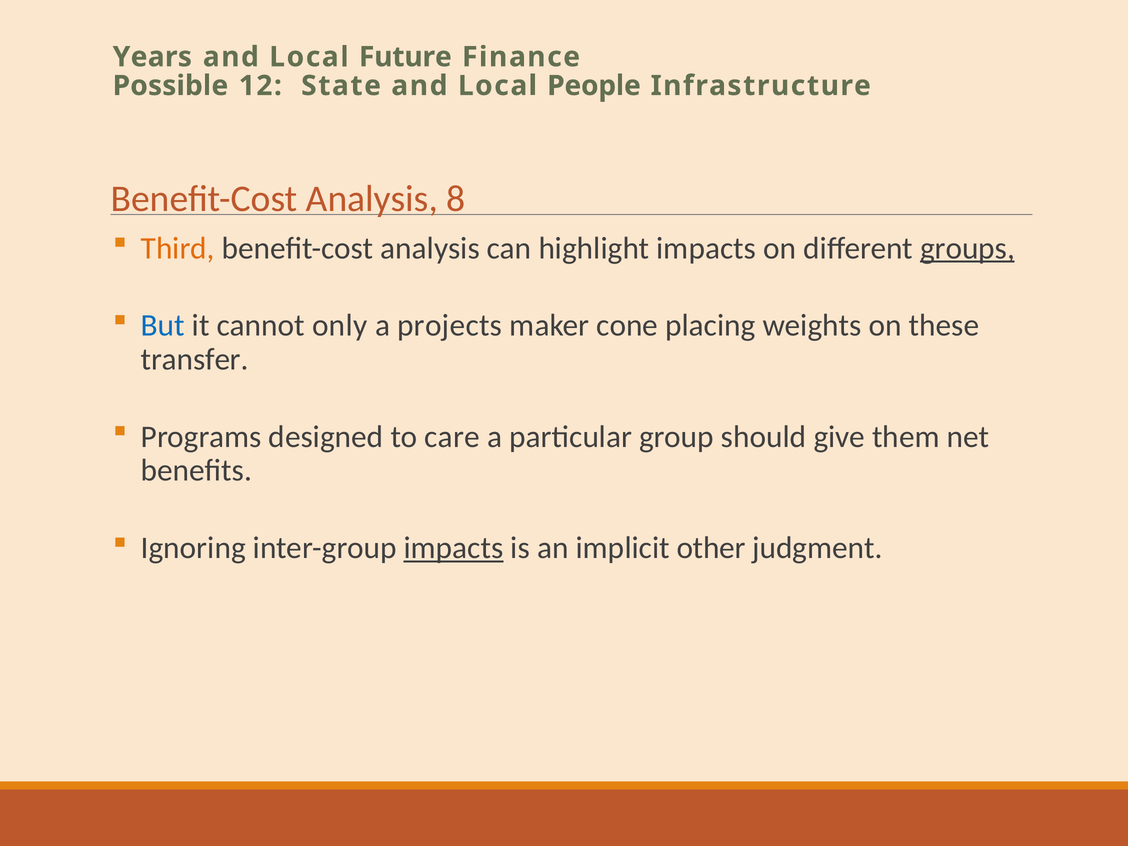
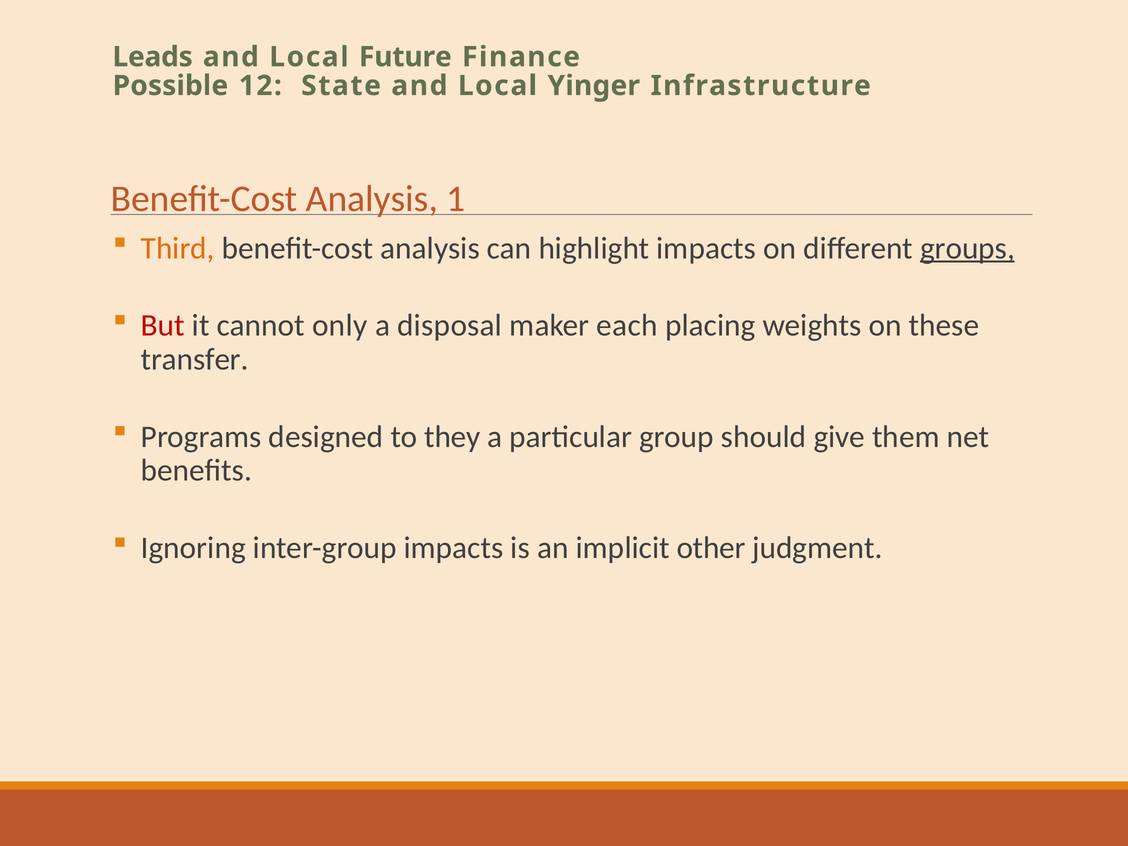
Years: Years -> Leads (153, 57)
People: People -> Yinger (594, 86)
8: 8 -> 1 (456, 199)
But colour: blue -> red (163, 326)
projects: projects -> disposal (450, 326)
cone: cone -> each (627, 326)
care: care -> they (452, 437)
impacts underline: present -> none (453, 548)
